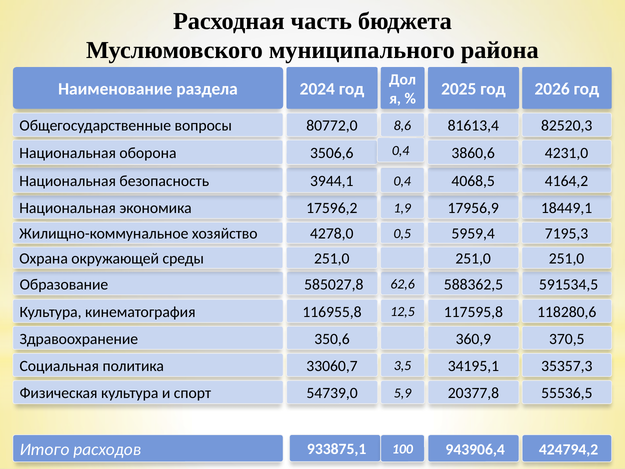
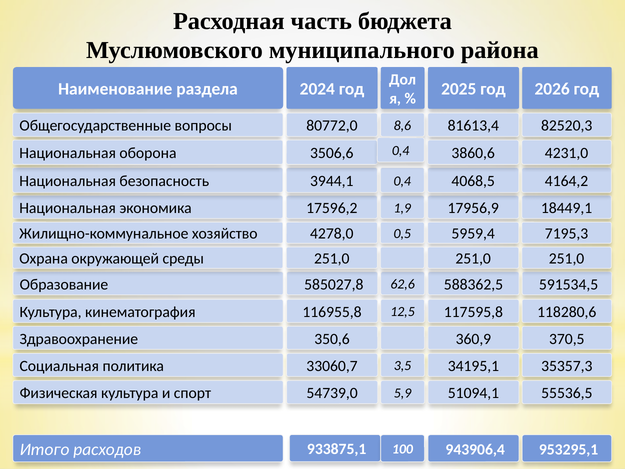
20377,8: 20377,8 -> 51094,1 (473, 393)
424794,2: 424794,2 -> 953295,1 (569, 449)
